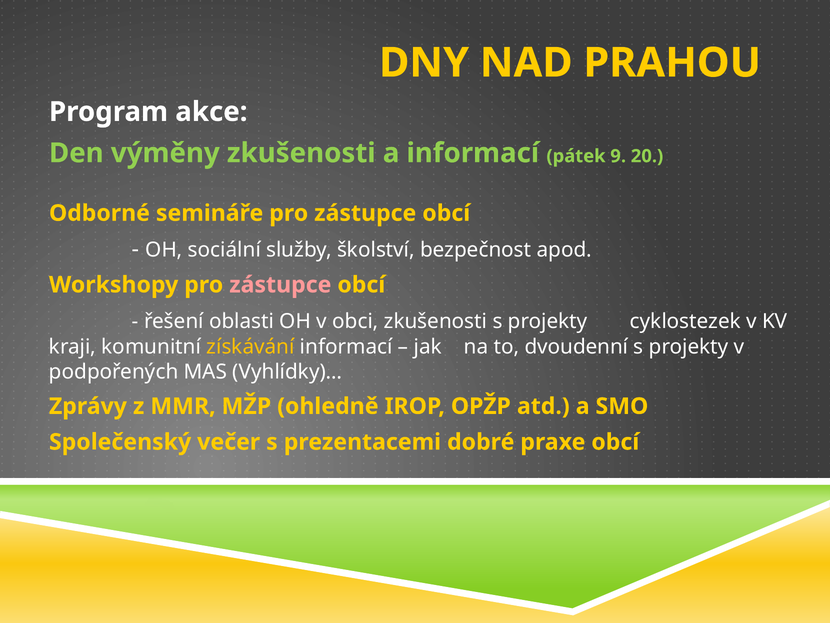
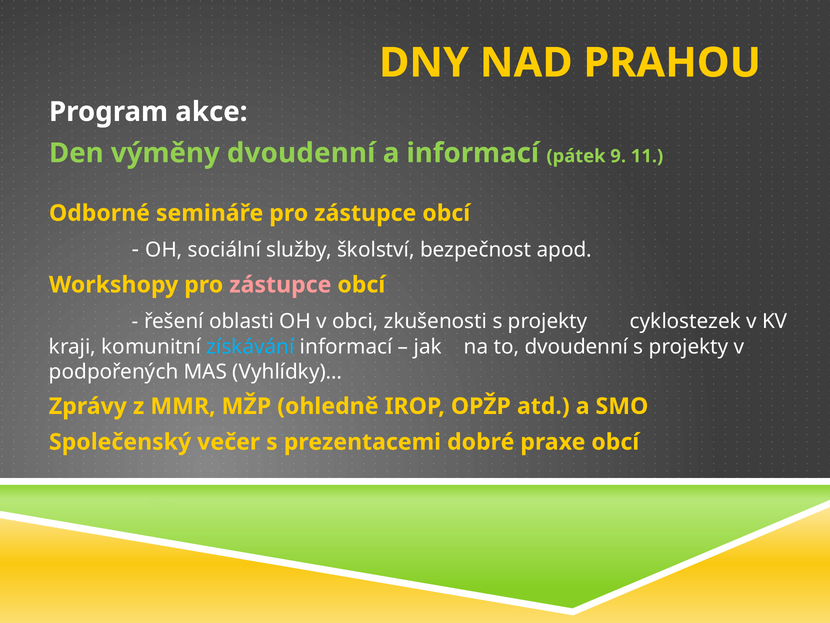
výměny zkušenosti: zkušenosti -> dvoudenní (301, 153)
20: 20 -> 11 (647, 156)
získávání colour: yellow -> light blue (250, 346)
